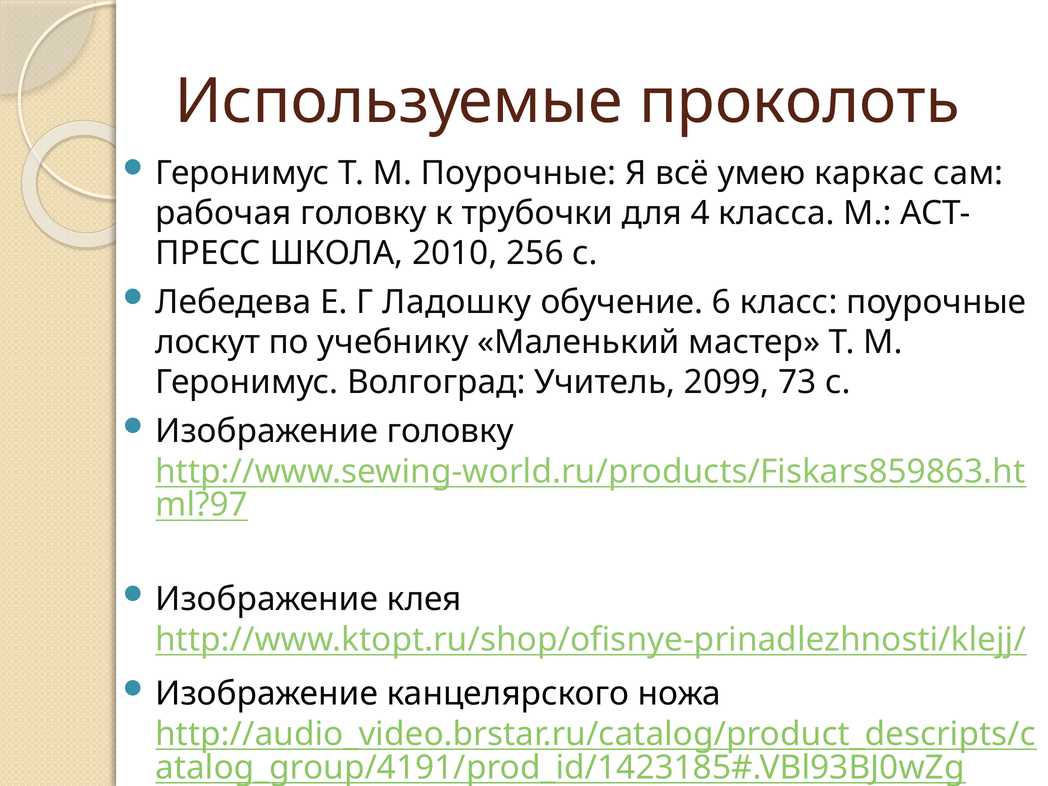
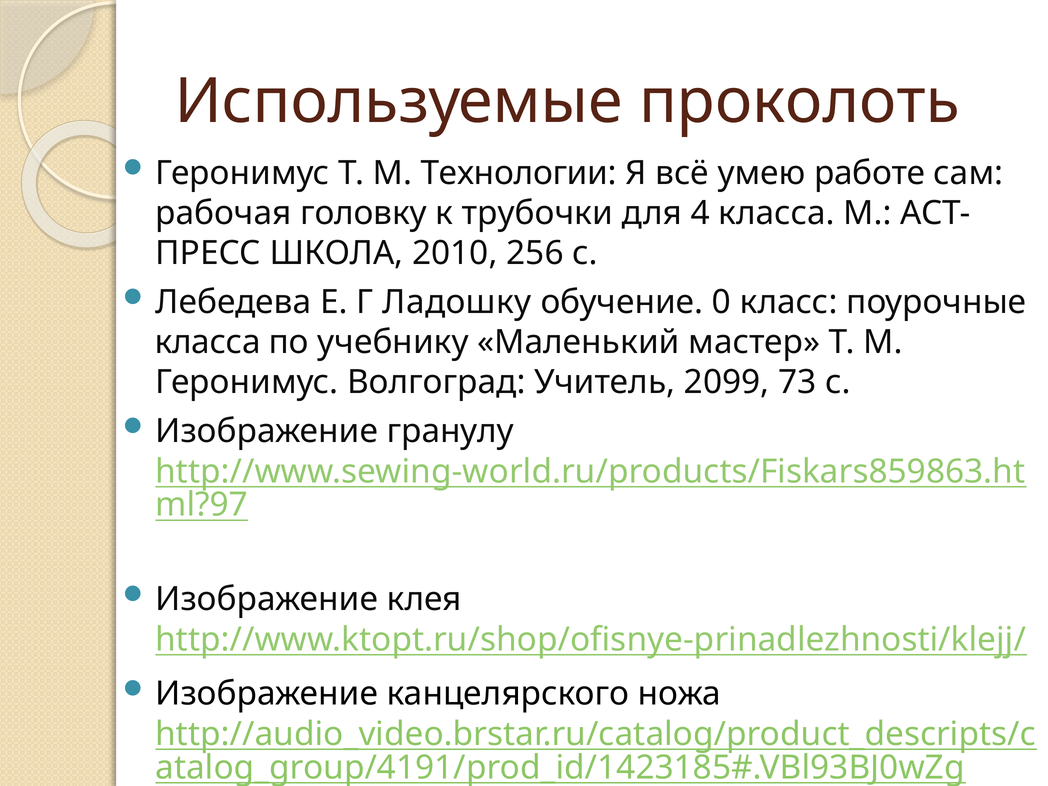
М Поурочные: Поурочные -> Технологии (519, 173)
каркас: каркас -> работе (870, 173)
6: 6 -> 0 (722, 302)
лоскут: лоскут -> класса (208, 342)
Изображение головку: головку -> гранулу (450, 431)
